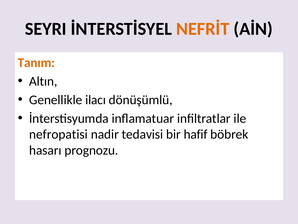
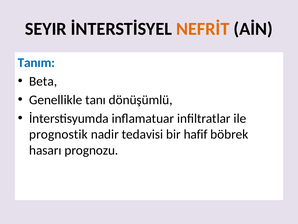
SEYRI: SEYRI -> SEYIR (46, 29)
Tanım colour: orange -> blue (36, 63)
Altın: Altın -> Beta (43, 81)
ilacı: ilacı -> tanı (96, 100)
nefropatisi: nefropatisi -> prognostik (58, 134)
